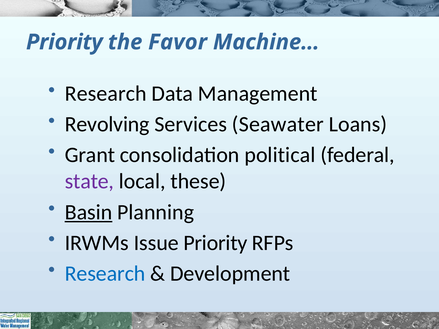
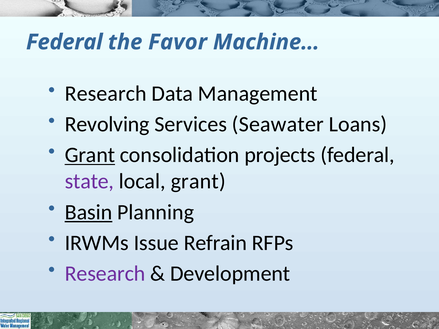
Priority: Priority -> Federal (64, 42)
Grant underline: none -> present (90, 155)
political: political -> projects (280, 155)
local these: these -> grant (198, 182)
Issue Priority: Priority -> Refrain (215, 243)
Research colour: blue -> purple (105, 274)
